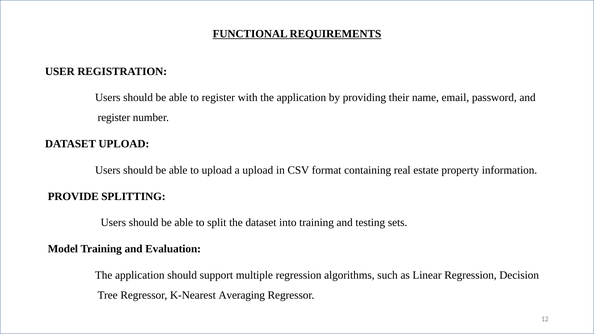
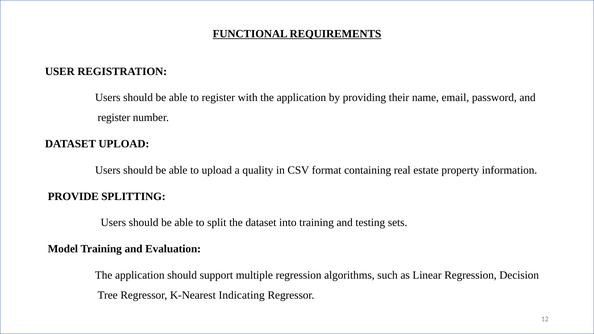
a upload: upload -> quality (258, 170)
Averaging: Averaging -> Indicating (242, 295)
